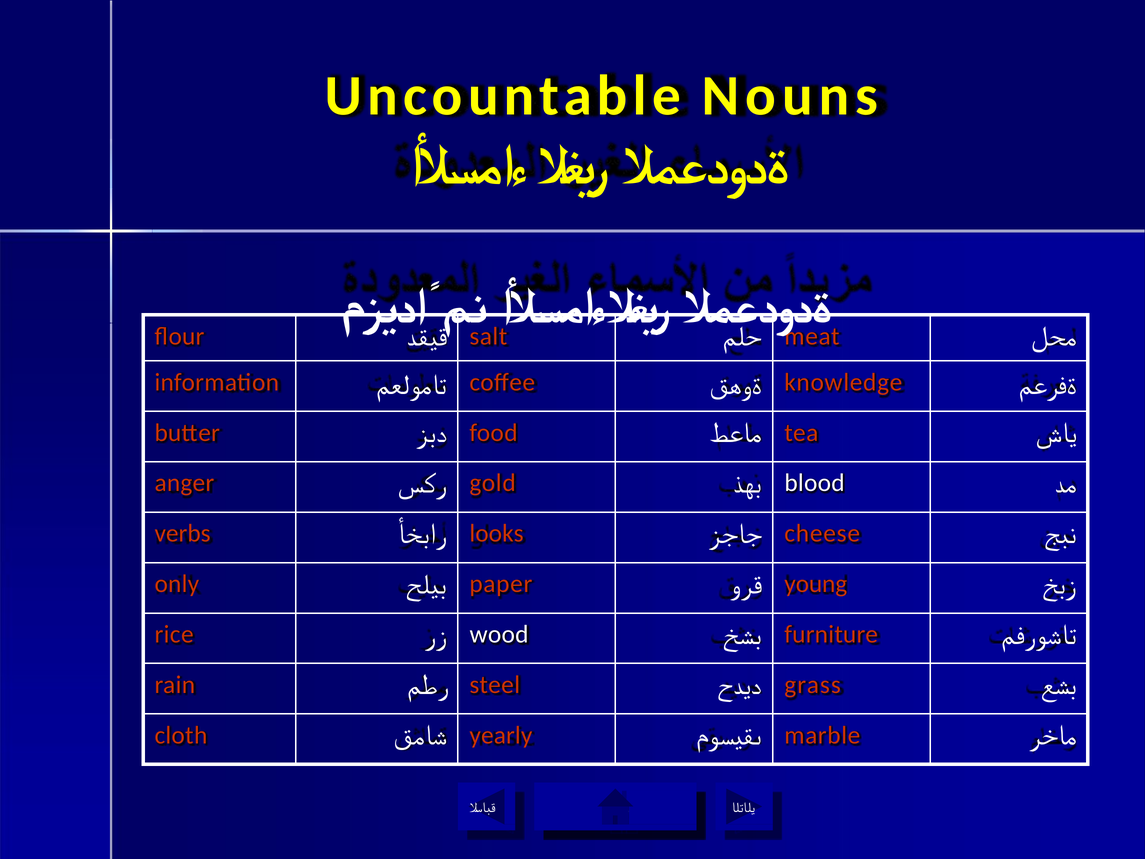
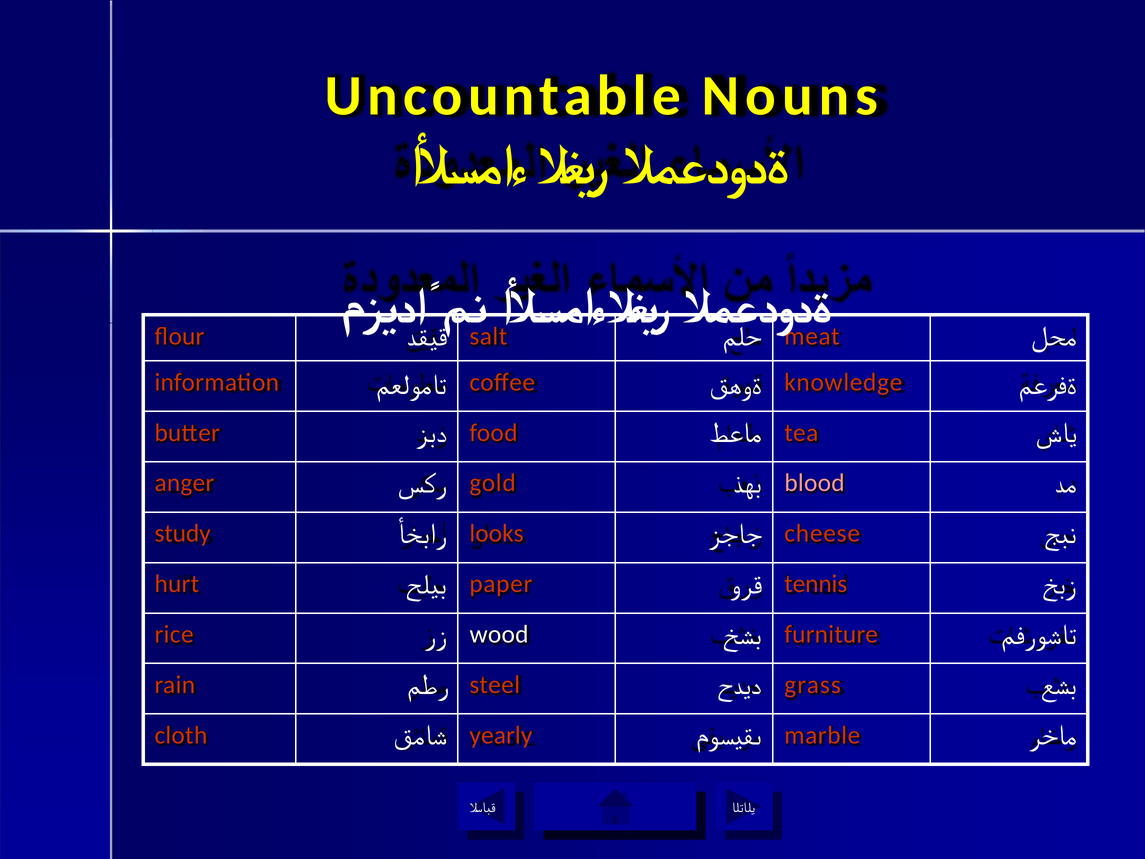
blood colour: white -> pink (815, 483)
verbs: verbs -> study (183, 533)
young: young -> tennis (816, 584)
only: only -> hurt (177, 584)
